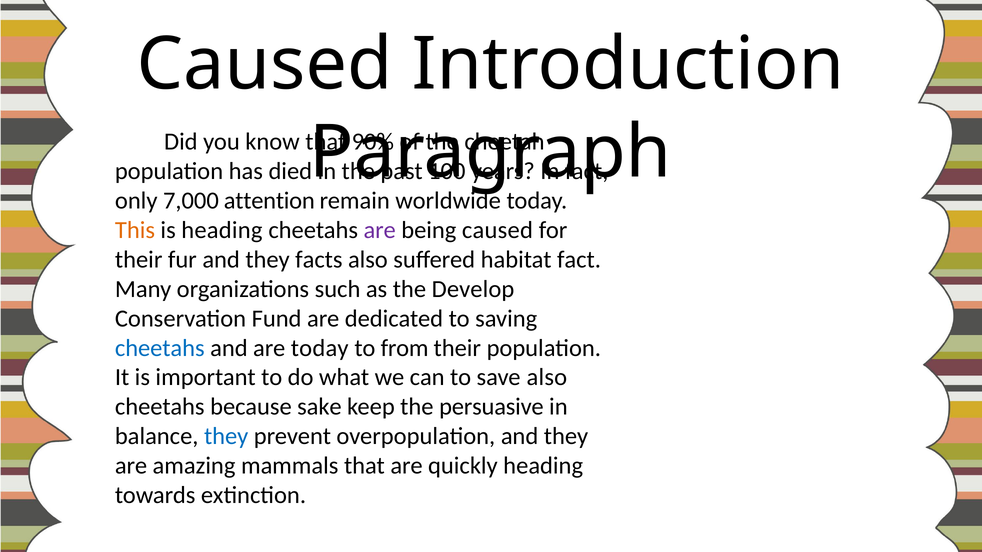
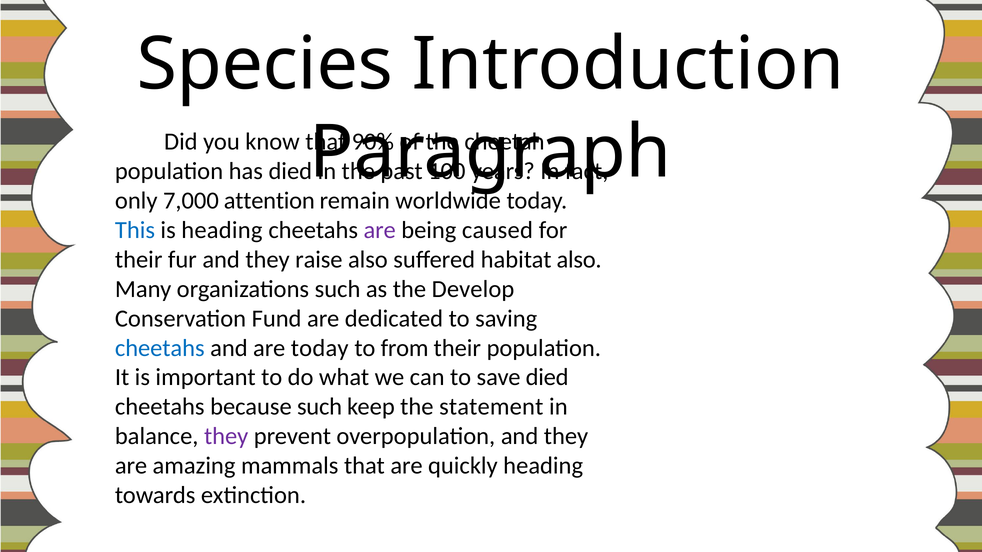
Caused: Caused -> Species (265, 64)
This colour: orange -> blue (135, 230)
facts: facts -> raise (319, 260)
habitat fact: fact -> also (579, 260)
save also: also -> died (547, 378)
because sake: sake -> such (320, 407)
persuasive: persuasive -> statement (491, 407)
they colour: blue -> purple (226, 437)
